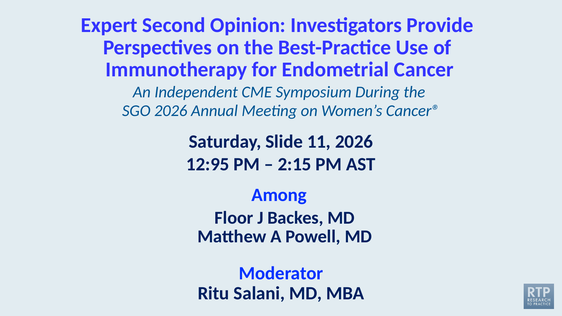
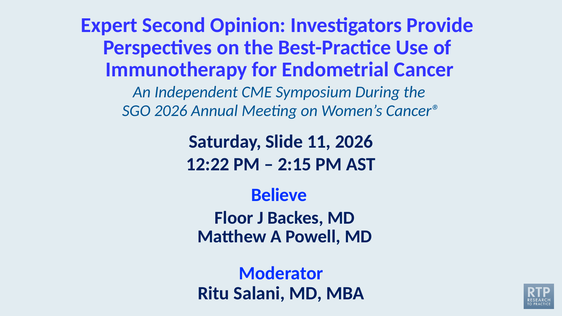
12:95: 12:95 -> 12:22 (208, 164)
Among: Among -> Believe (279, 195)
